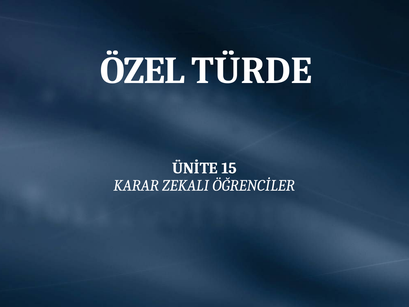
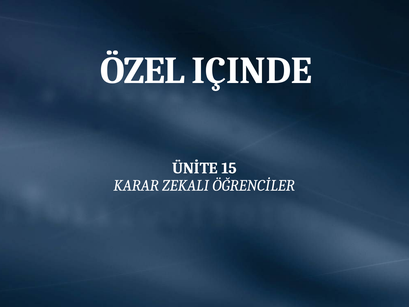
TÜRDE: TÜRDE -> IÇINDE (252, 71)
